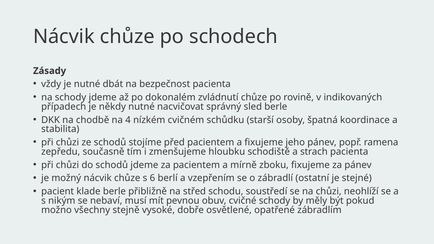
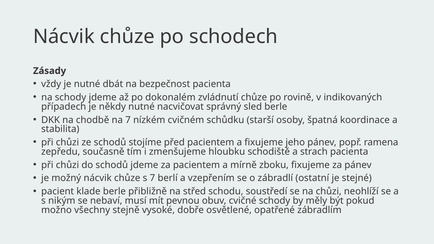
na 4: 4 -> 7 (128, 120)
s 6: 6 -> 7 (152, 178)
